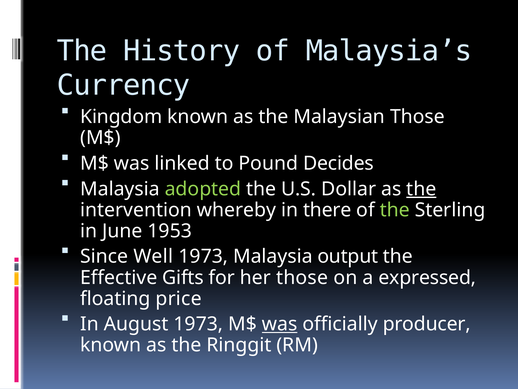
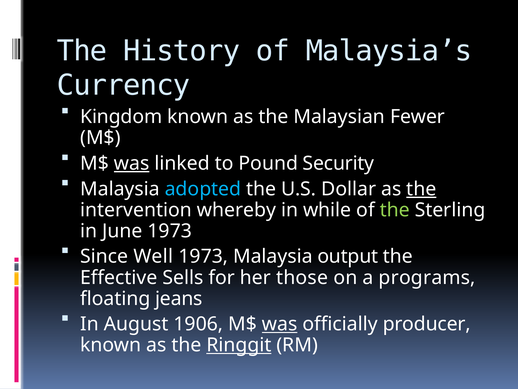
Malaysian Those: Those -> Fewer (418, 117)
was underline: none -> present (132, 163)
Decides: Decides -> Security (338, 163)
adopted colour: light green -> light blue (203, 189)
there: there -> while (327, 210)
June 1953: 1953 -> 1973 (170, 231)
Gifts: Gifts -> Sells (183, 277)
expressed: expressed -> programs (427, 277)
price: price -> jeans (179, 298)
August 1973: 1973 -> 1906 (198, 324)
Ringgit underline: none -> present (239, 345)
